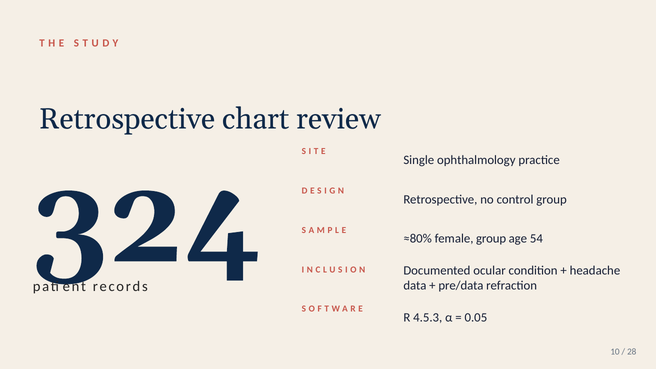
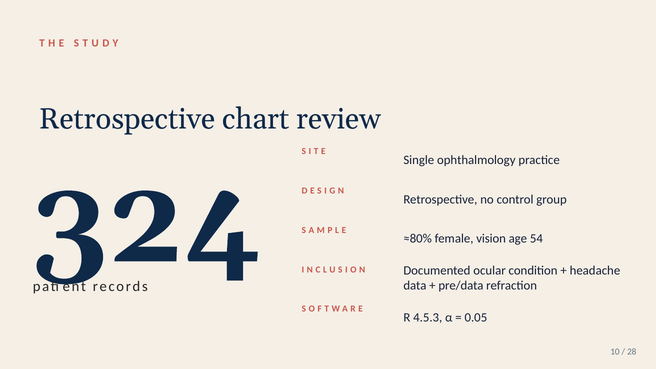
female group: group -> vision (491, 239)
